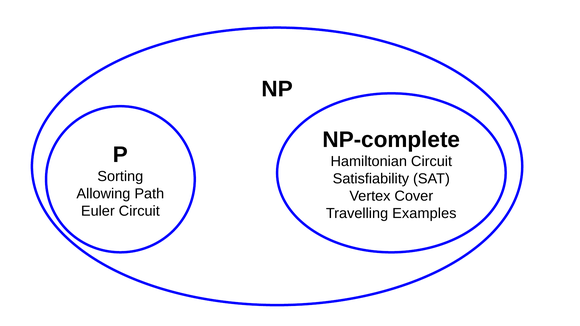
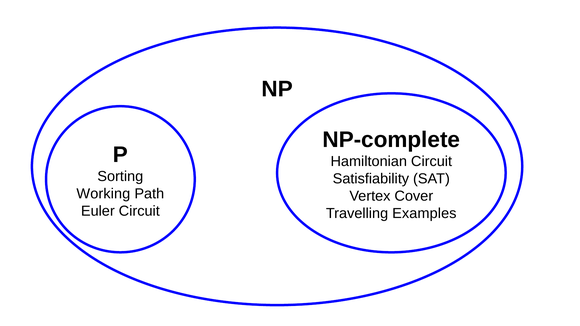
Allowing: Allowing -> Working (103, 194)
